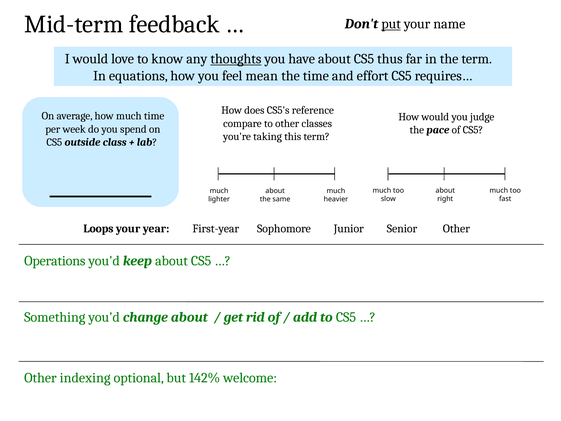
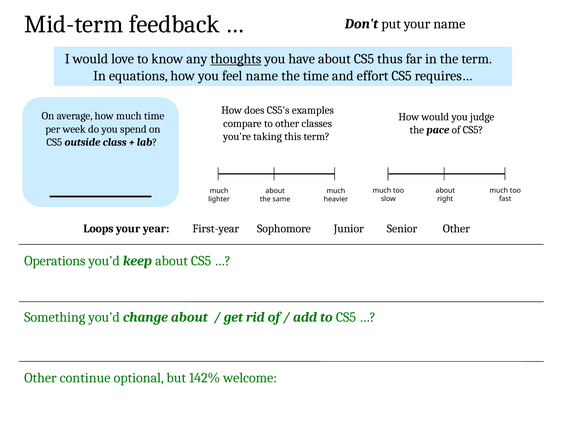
put underline: present -> none (391, 24)
feel mean: mean -> name (262, 76)
reference: reference -> examples (313, 110)
indexing: indexing -> continue (85, 378)
